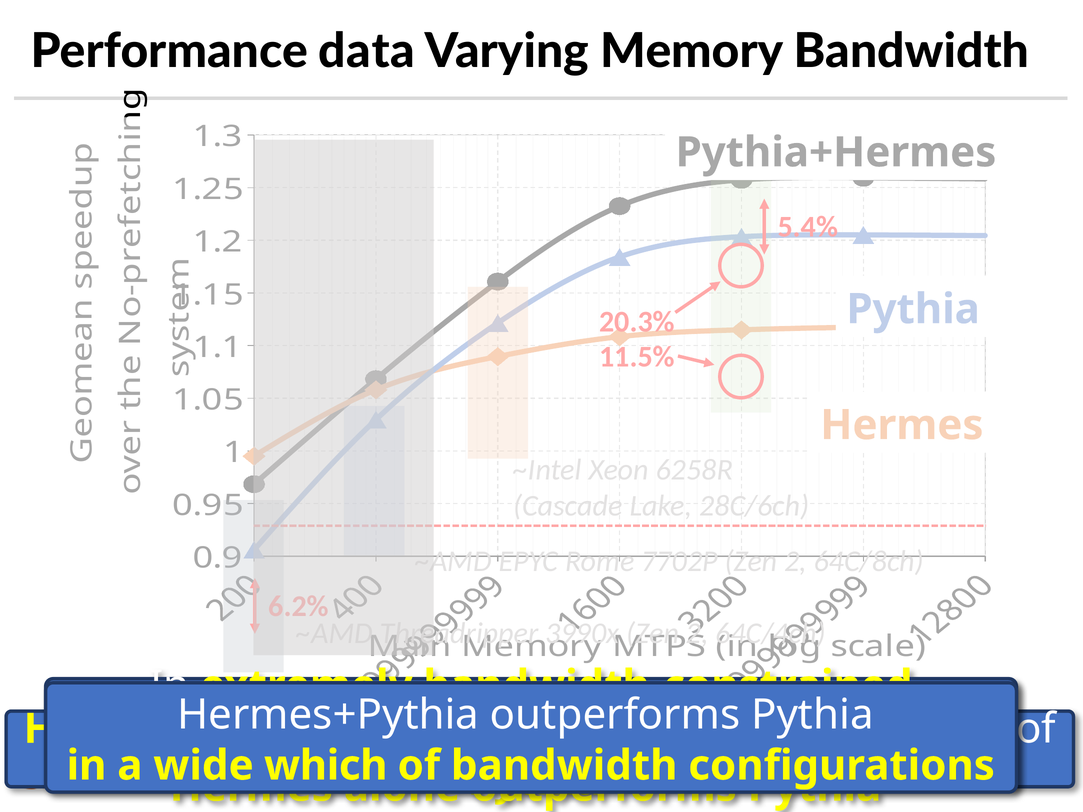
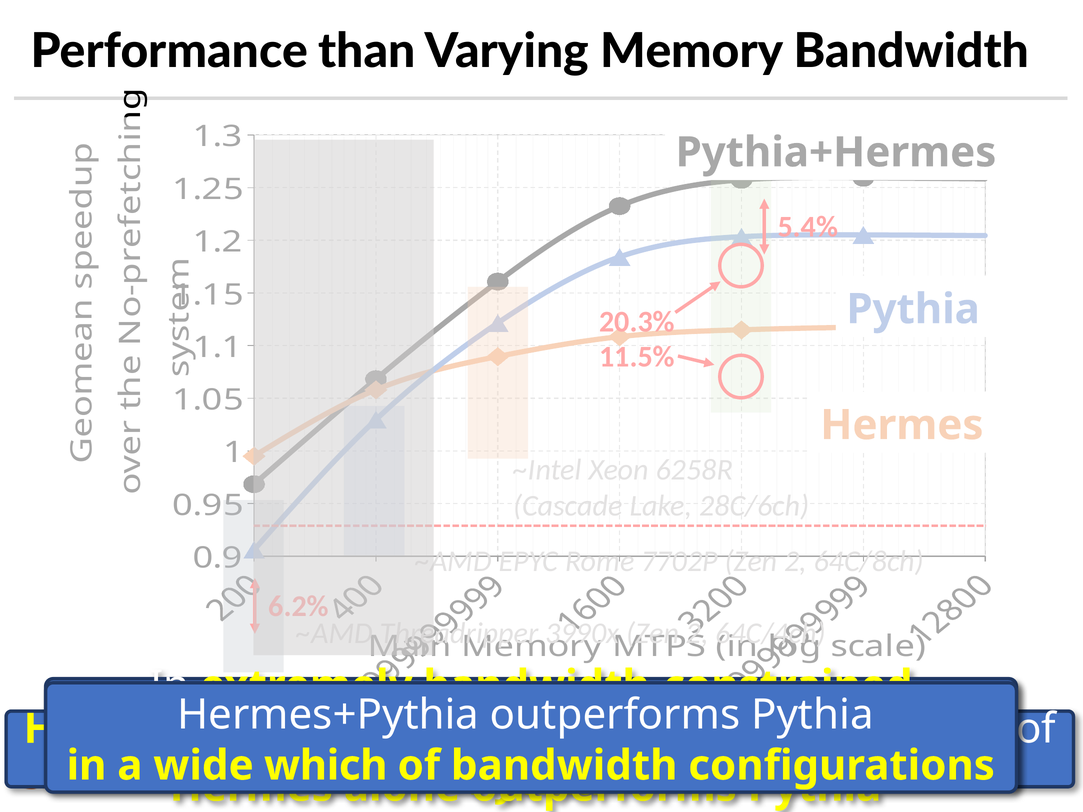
data: data -> than (367, 51)
